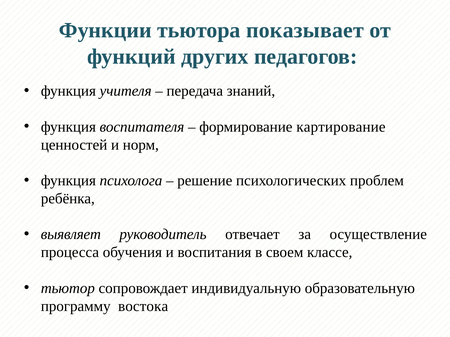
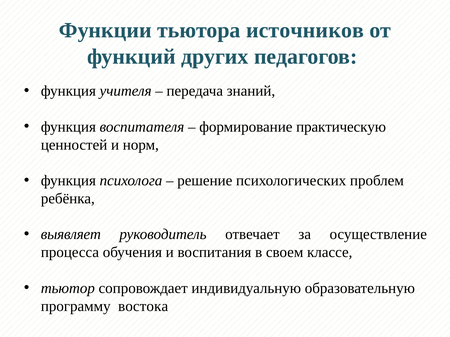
показывает: показывает -> источников (305, 30)
картирование: картирование -> практическую (341, 127)
